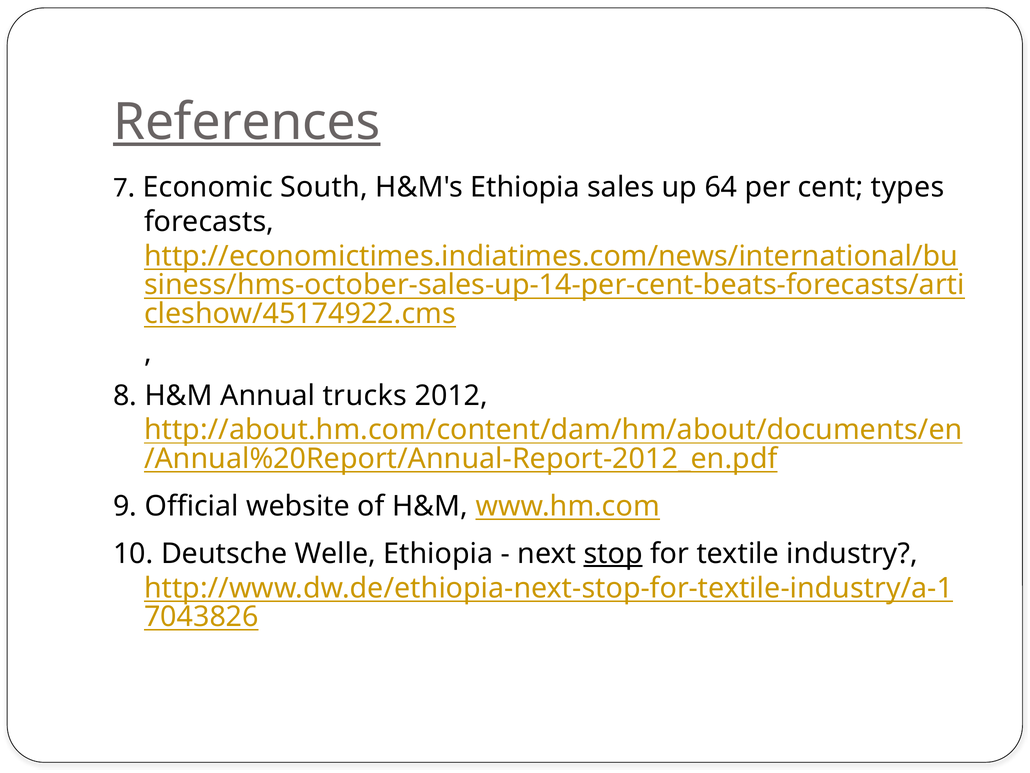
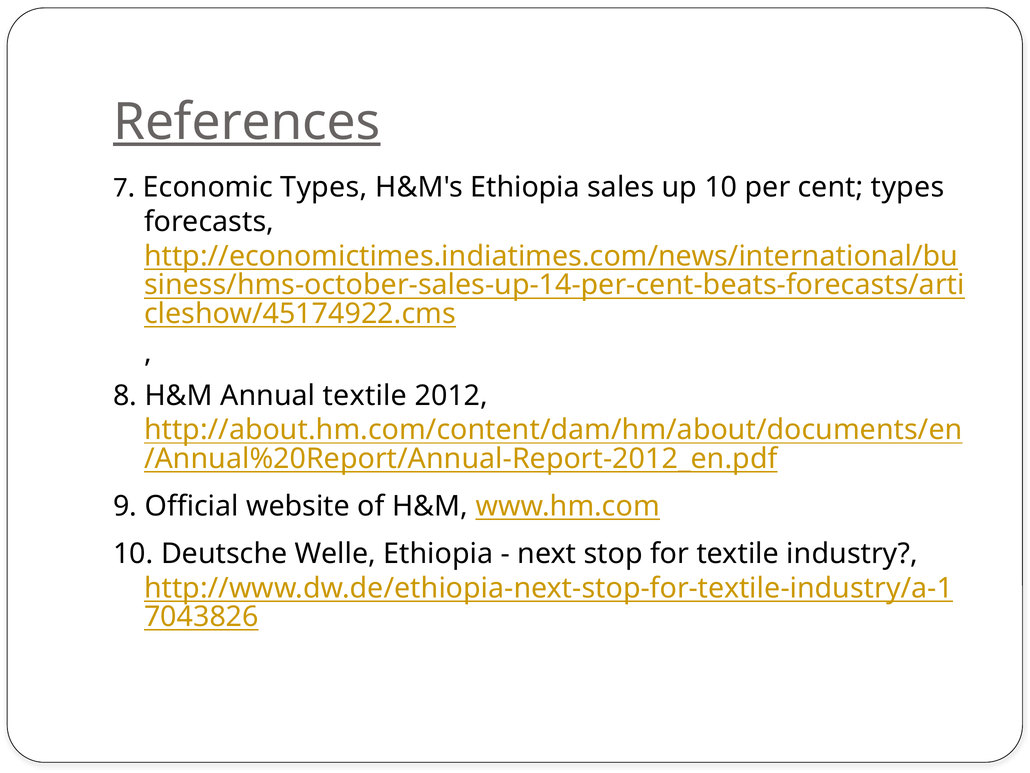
Economic South: South -> Types (324, 187)
up 64: 64 -> 10 (721, 187)
Annual trucks: trucks -> textile (365, 395)
stop underline: present -> none (613, 553)
